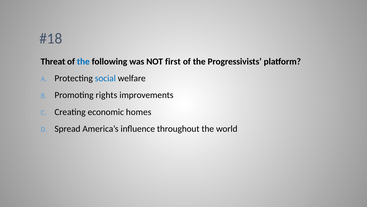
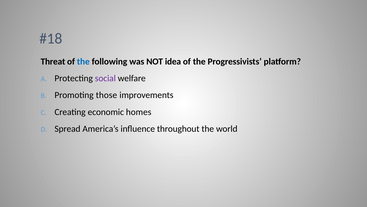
first: first -> idea (173, 61)
social colour: blue -> purple (105, 78)
rights: rights -> those (106, 95)
